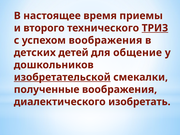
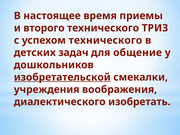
ТРИЗ underline: present -> none (155, 28)
успехом воображения: воображения -> технического (105, 40)
детей: детей -> задач (73, 53)
полученные: полученные -> учреждения (47, 90)
